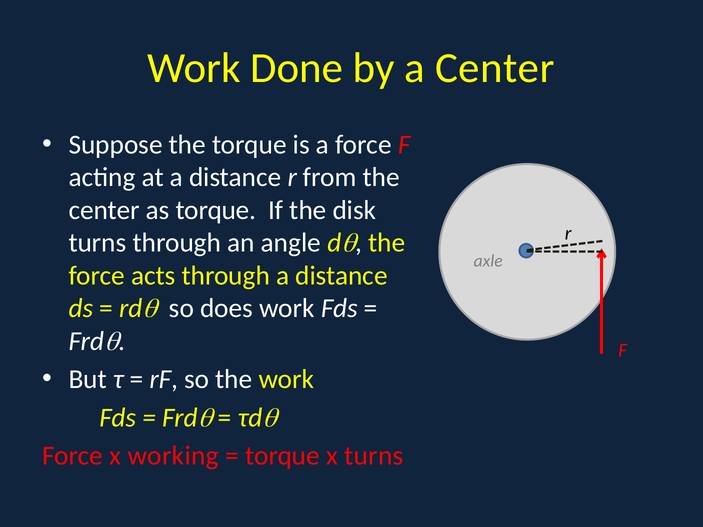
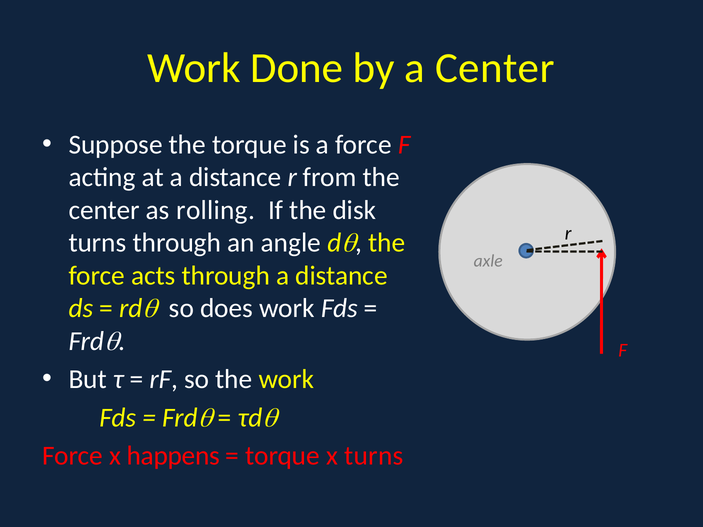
as torque: torque -> rolling (216, 210)
working: working -> happens (173, 456)
